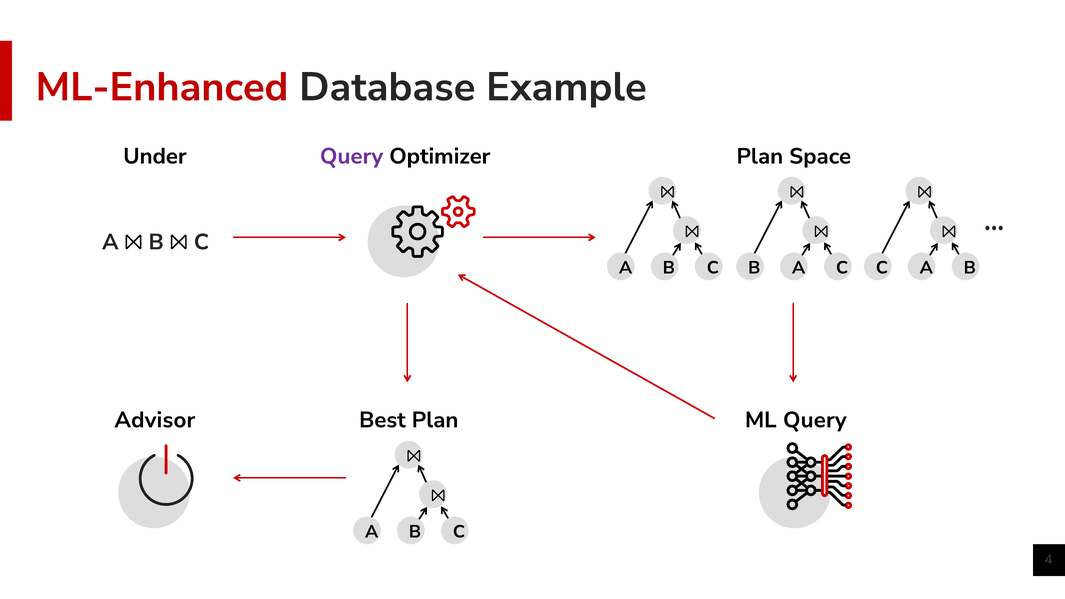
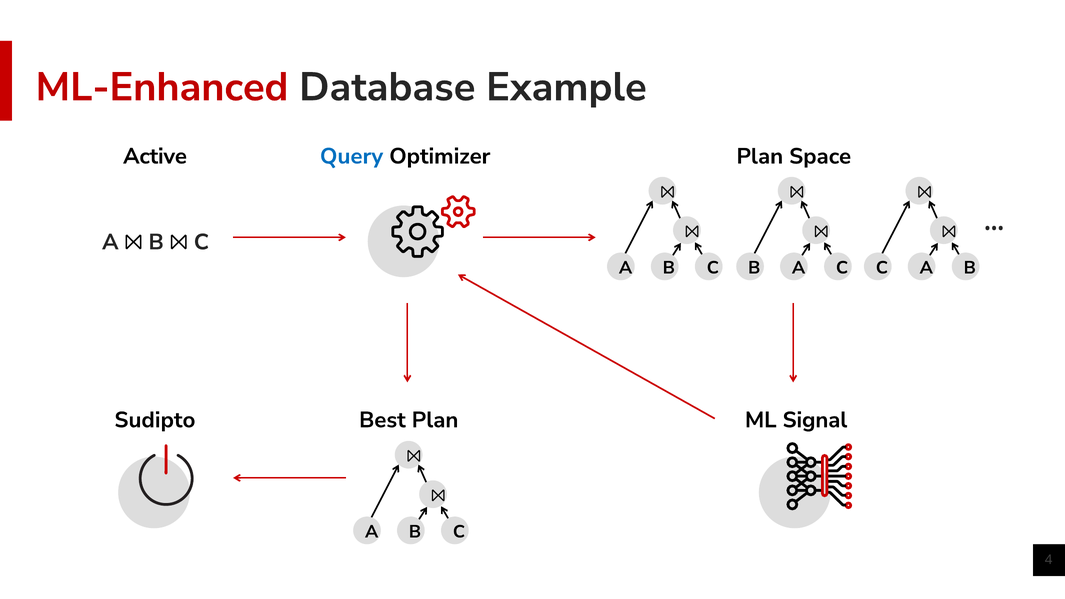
Under: Under -> Active (155, 156)
Query colour: purple -> blue (352, 156)
Advisor: Advisor -> Sudipto (155, 420)
ML Query: Query -> Signal (815, 420)
